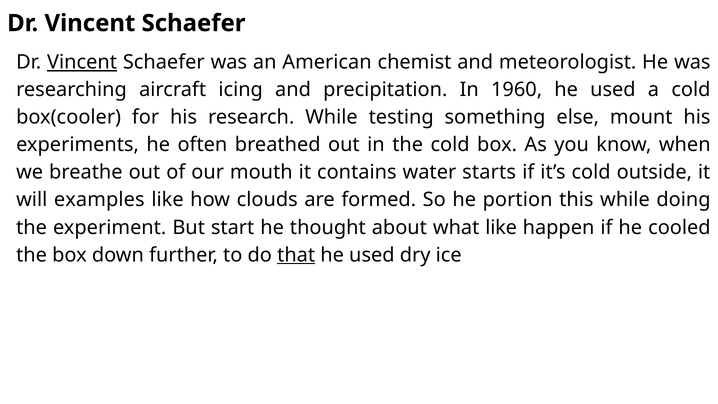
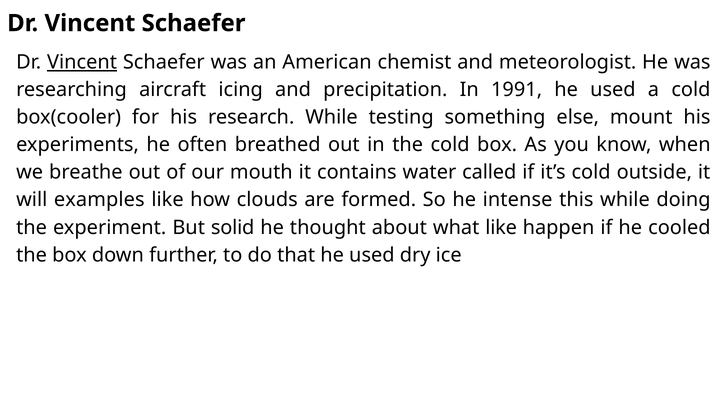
1960: 1960 -> 1991 (517, 90)
starts: starts -> called (489, 172)
portion: portion -> intense (518, 200)
start: start -> solid (233, 227)
that underline: present -> none (296, 255)
